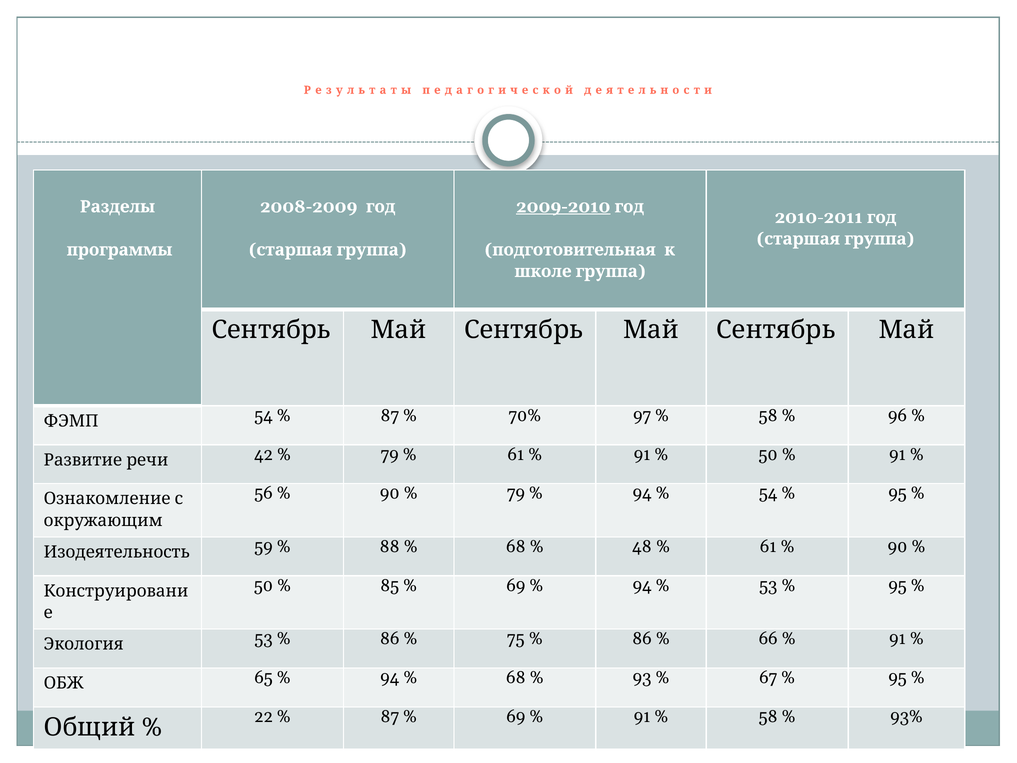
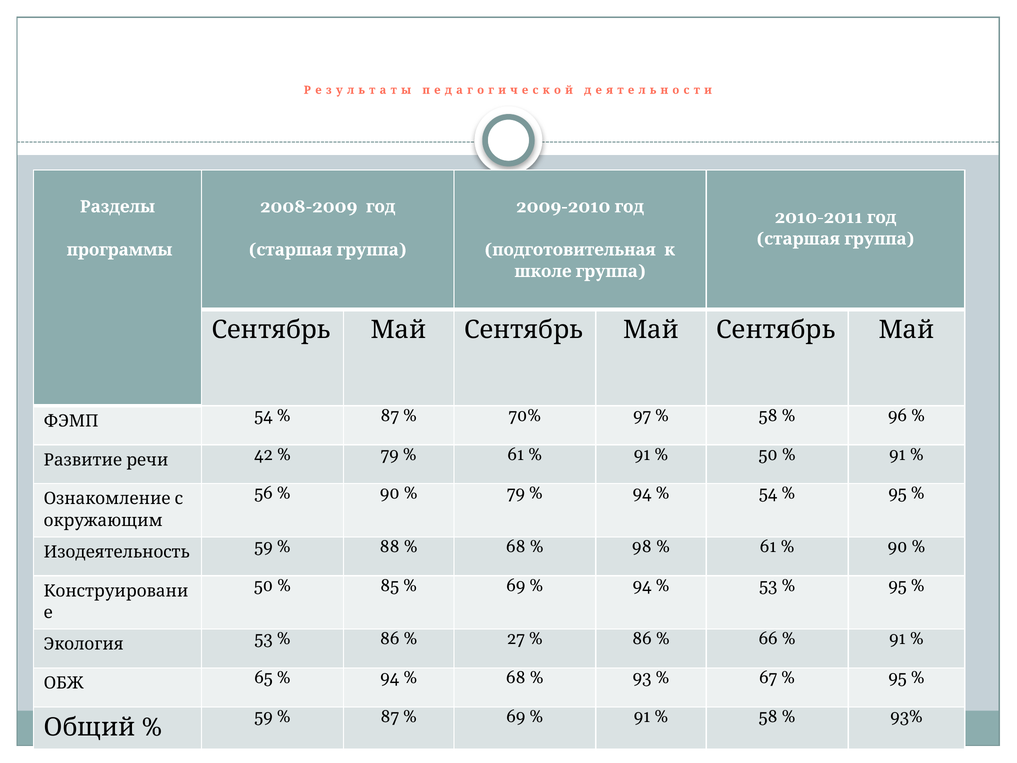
2009-2010 underline: present -> none (563, 207)
48: 48 -> 98 (642, 547)
75: 75 -> 27 (516, 639)
Общий 22: 22 -> 59 (264, 716)
